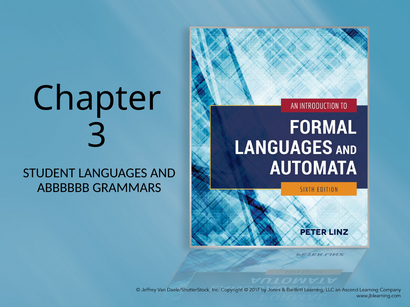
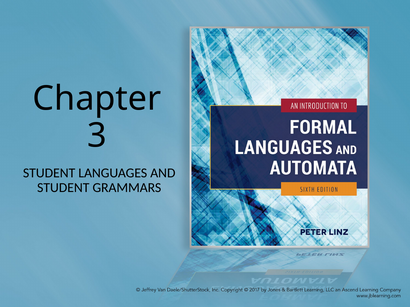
ABBBBBB: ABBBBBB -> STUDENT (63, 188)
